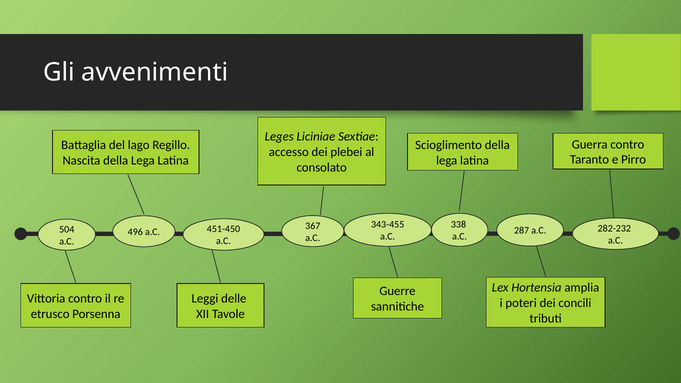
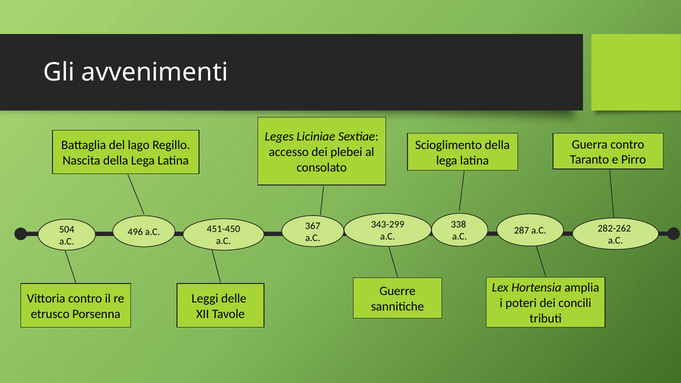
343-455: 343-455 -> 343-299 (388, 225)
282-232: 282-232 -> 282-262 (614, 228)
